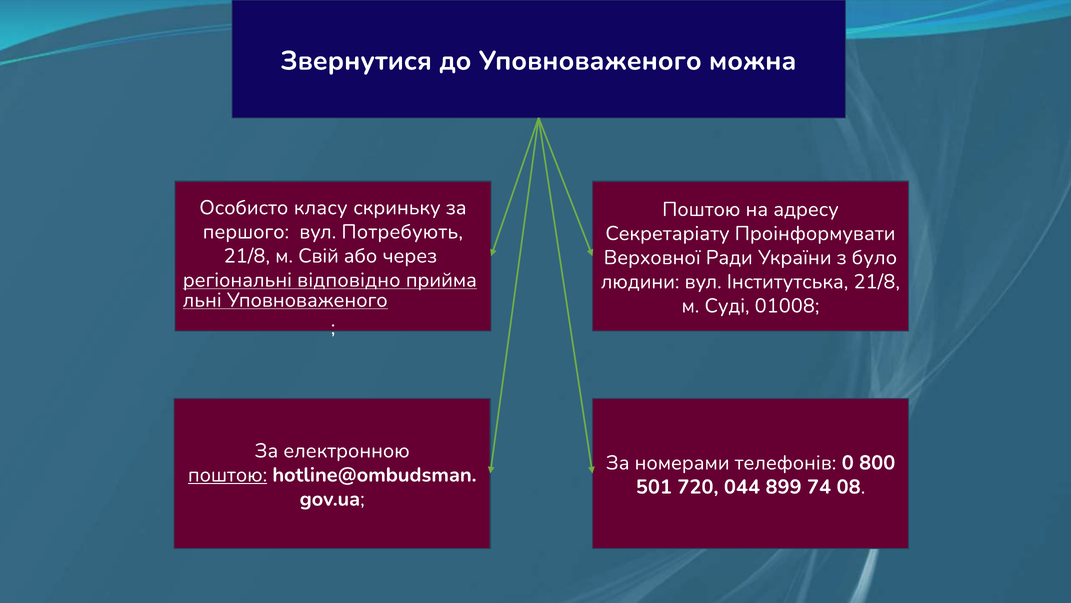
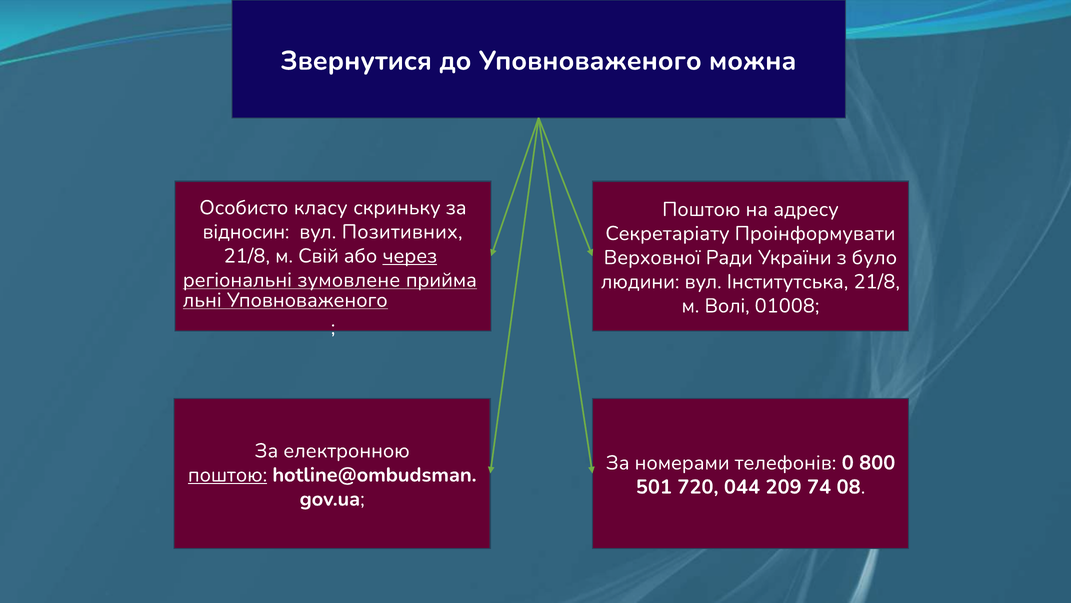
першого: першого -> відносин (246, 232)
Потребують: Потребують -> Позитивних (402, 232)
через underline: none -> present (410, 256)
відповідно: відповідно -> зумовлене (349, 280)
Суді: Суді -> Волі (727, 305)
899: 899 -> 209 (784, 486)
